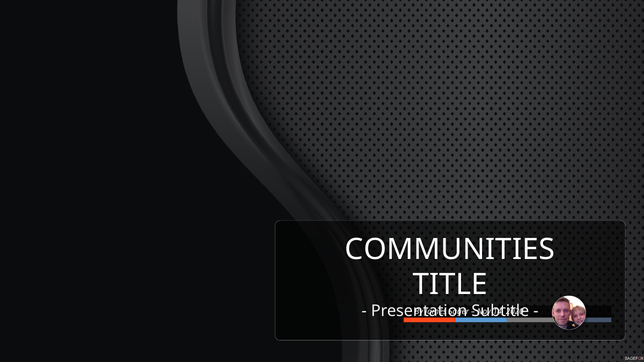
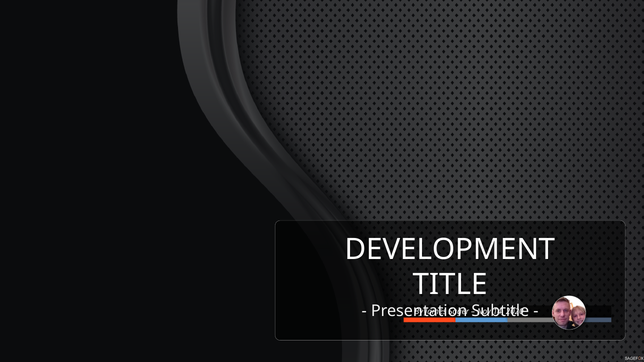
COMMUNITIES: COMMUNITIES -> DEVELOPMENT (450, 249)
